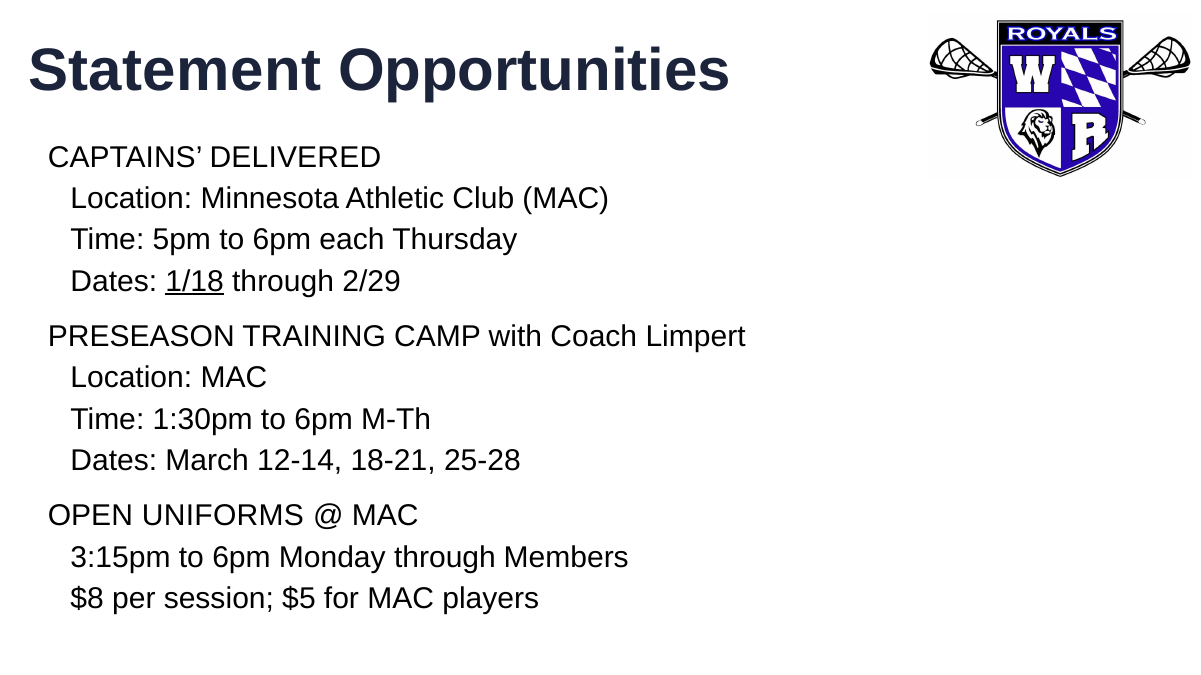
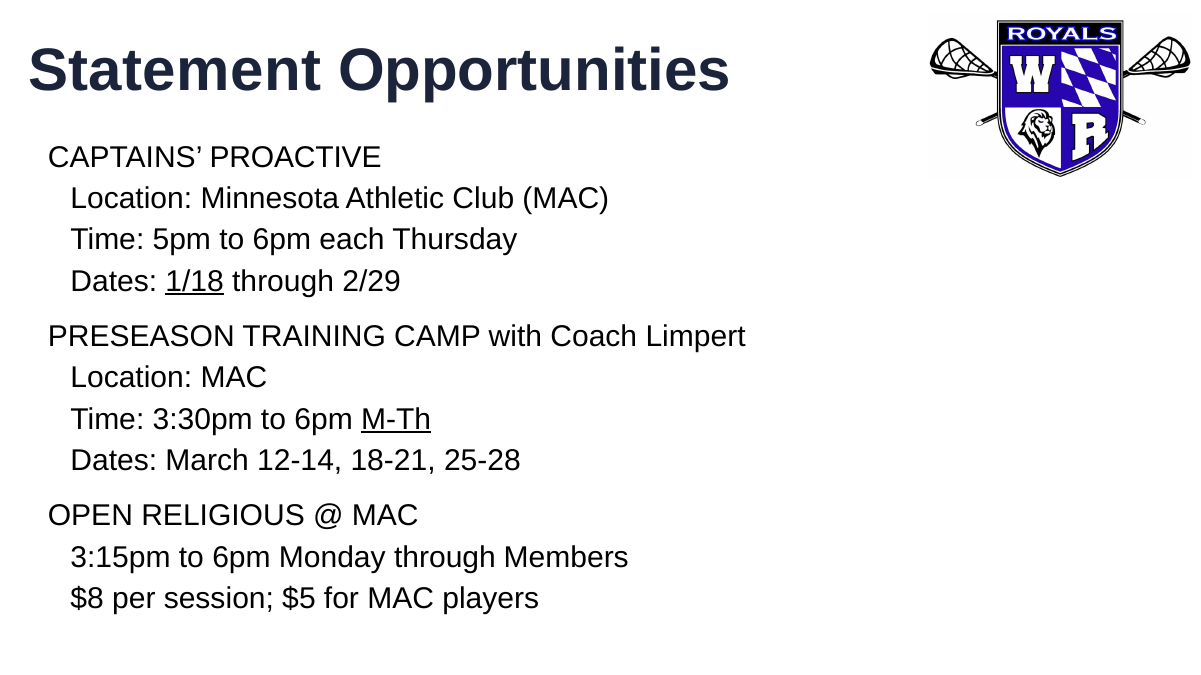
DELIVERED: DELIVERED -> PROACTIVE (296, 157)
1:30pm: 1:30pm -> 3:30pm (203, 420)
M-Th underline: none -> present (396, 420)
UNIFORMS: UNIFORMS -> RELIGIOUS (223, 516)
